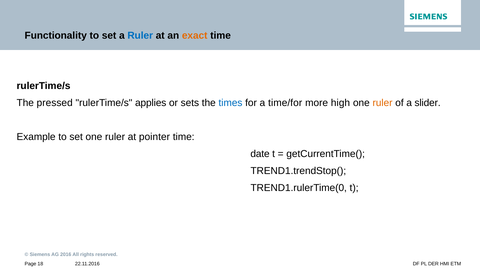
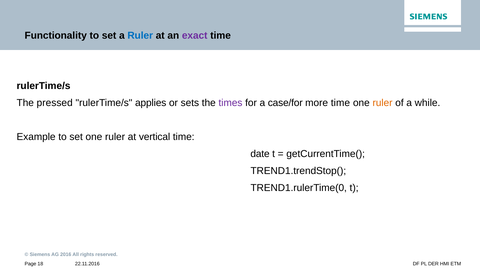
exact colour: orange -> purple (195, 35)
times colour: blue -> purple (230, 103)
time/for: time/for -> case/for (285, 103)
more high: high -> time (340, 103)
slider: slider -> while (428, 103)
pointer: pointer -> vertical (155, 137)
